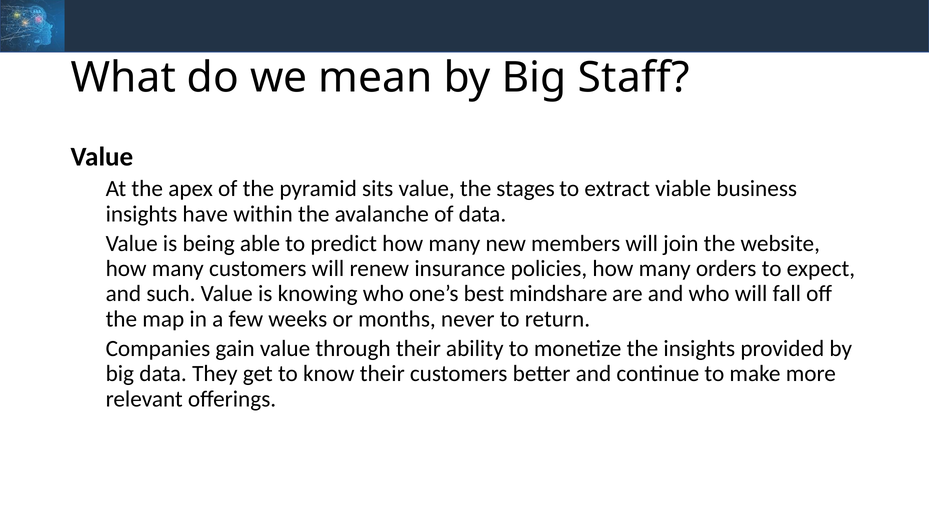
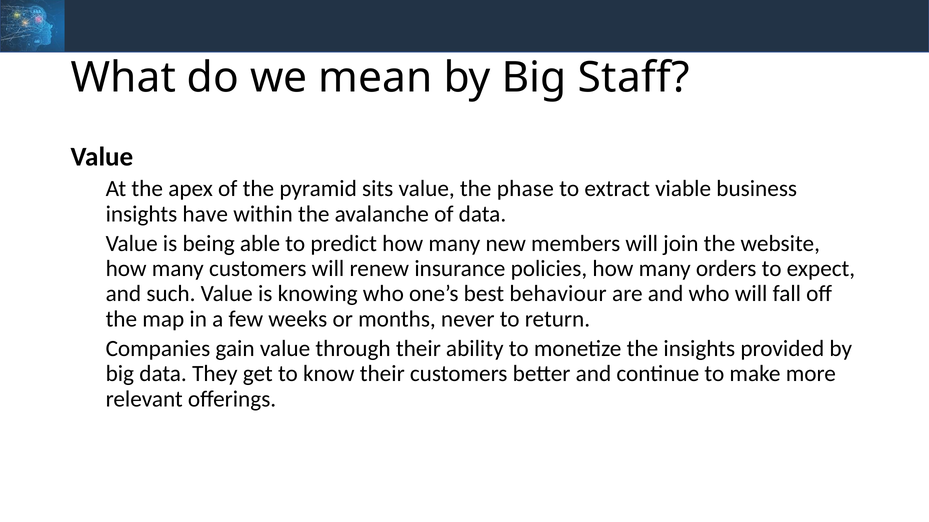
stages: stages -> phase (525, 189)
mindshare: mindshare -> behaviour (558, 294)
